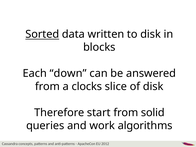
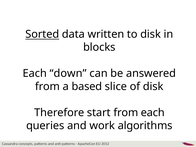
clocks: clocks -> based (87, 86)
from solid: solid -> each (153, 113)
